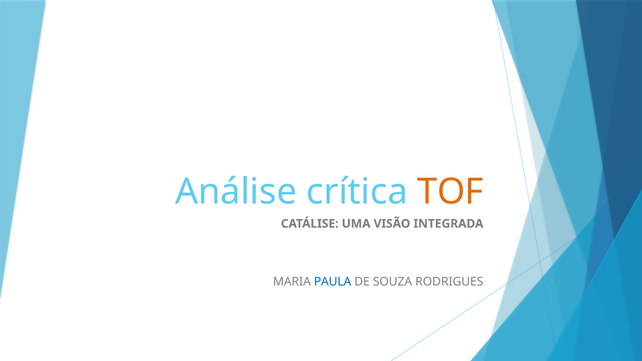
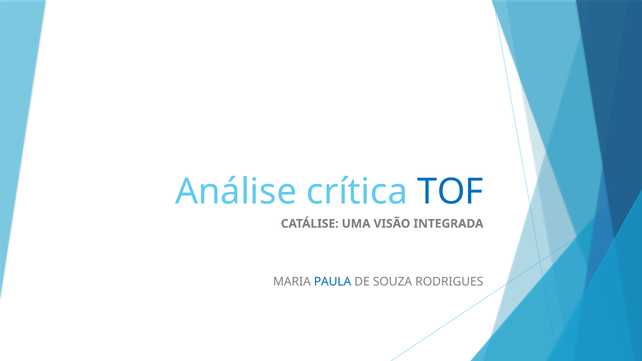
TOF colour: orange -> blue (450, 192)
